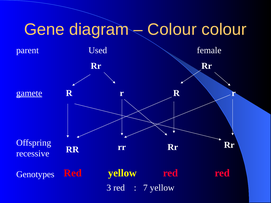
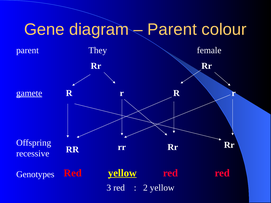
Colour: Colour -> Parent (172, 29)
Used: Used -> They (98, 50)
yellow underline: none -> present (122, 173)
7: 7 -> 2 (145, 188)
